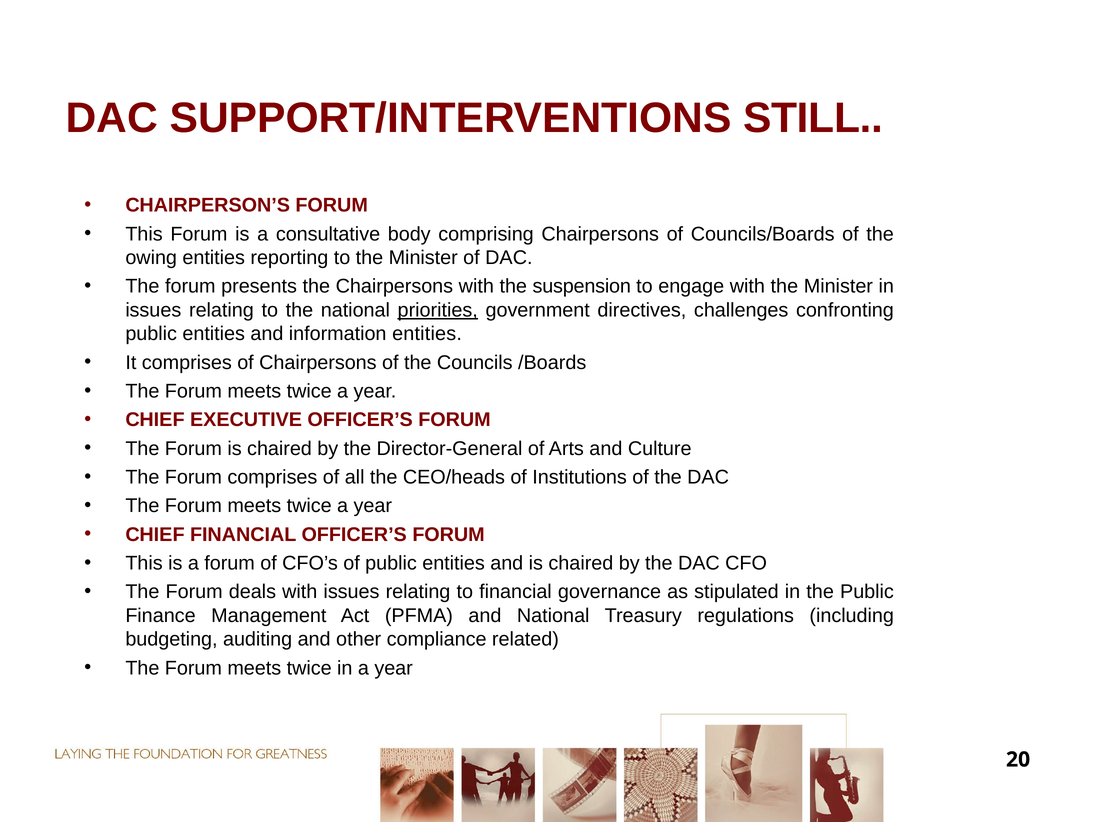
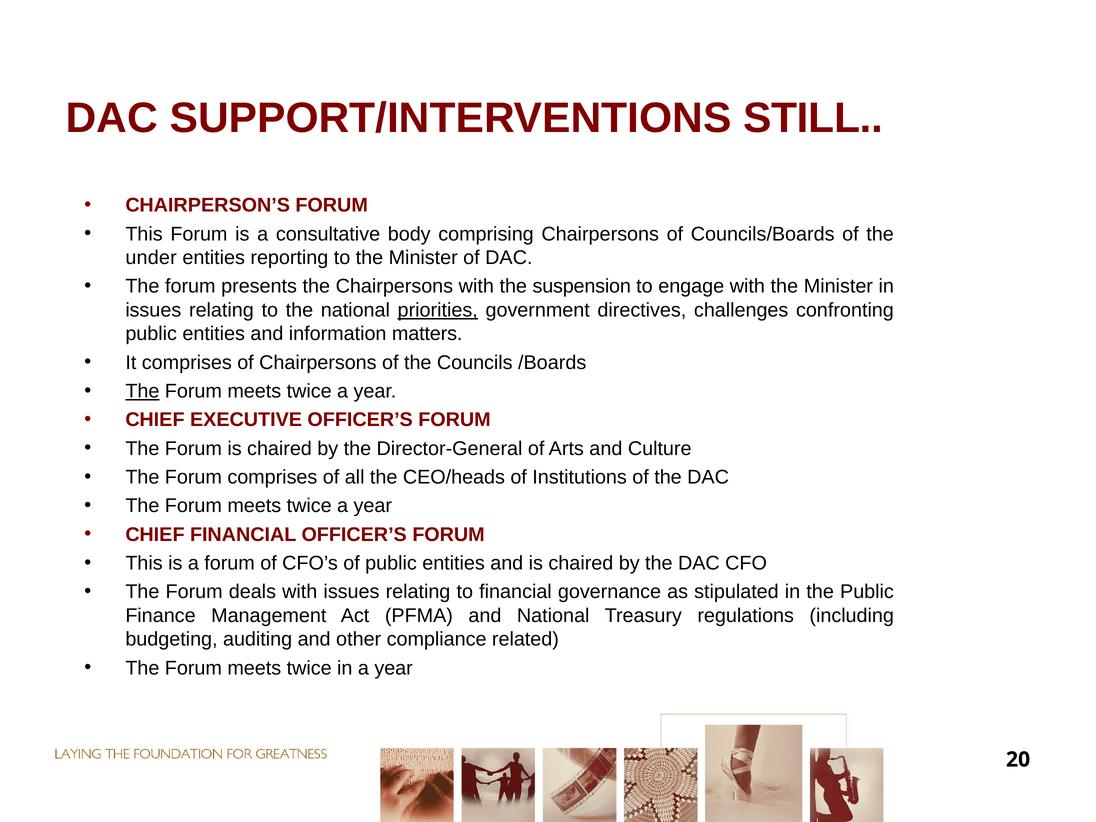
owing: owing -> under (151, 258)
information entities: entities -> matters (427, 334)
The underline: none -> present (142, 391)
